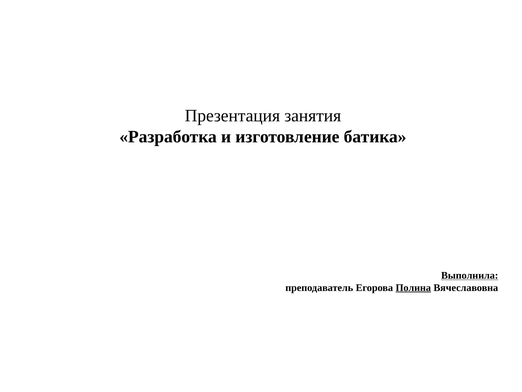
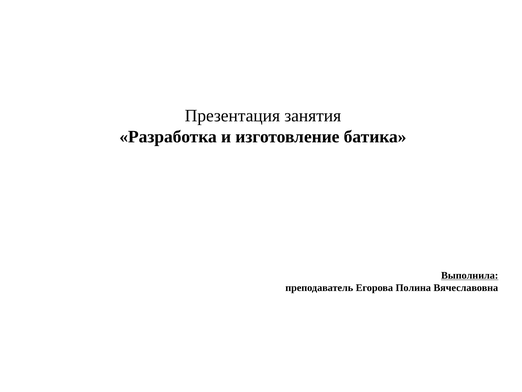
Полина underline: present -> none (413, 287)
